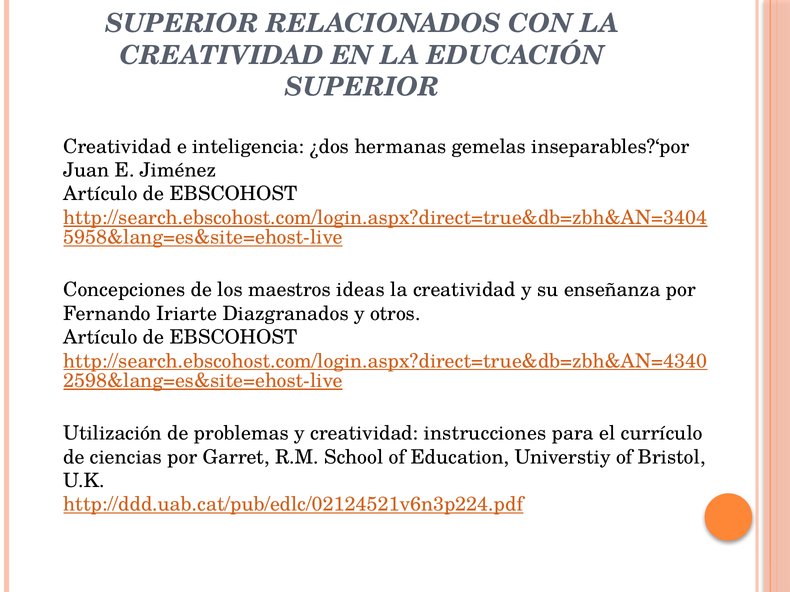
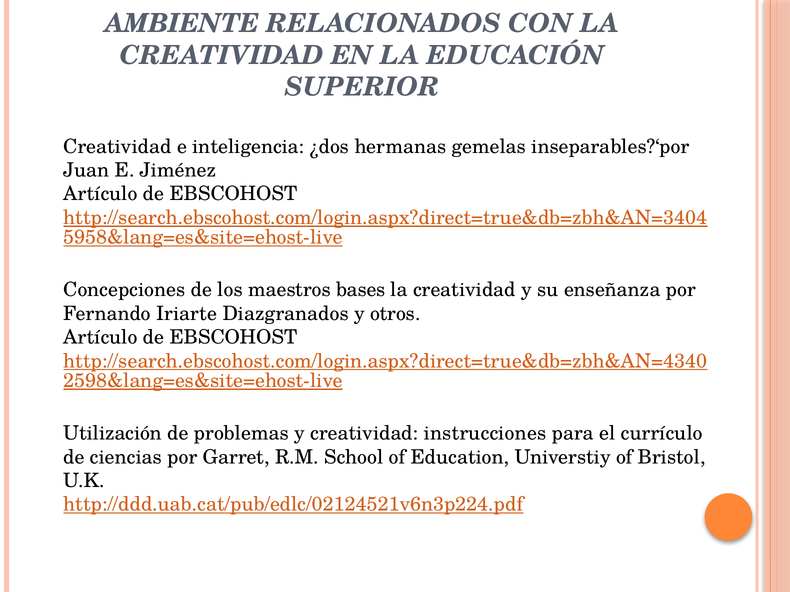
SUPERIOR: SUPERIOR -> AMBIENTE (182, 24)
ideas: ideas -> bases (361, 290)
